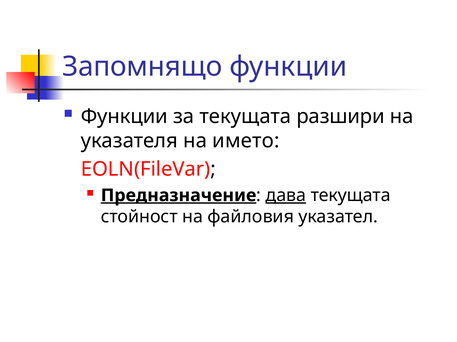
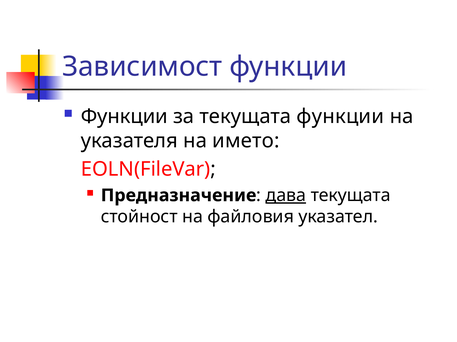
Запомнящо: Запомнящо -> Зависимост (142, 67)
текущата разшири: разшири -> функции (340, 117)
Предназначение underline: present -> none (179, 196)
